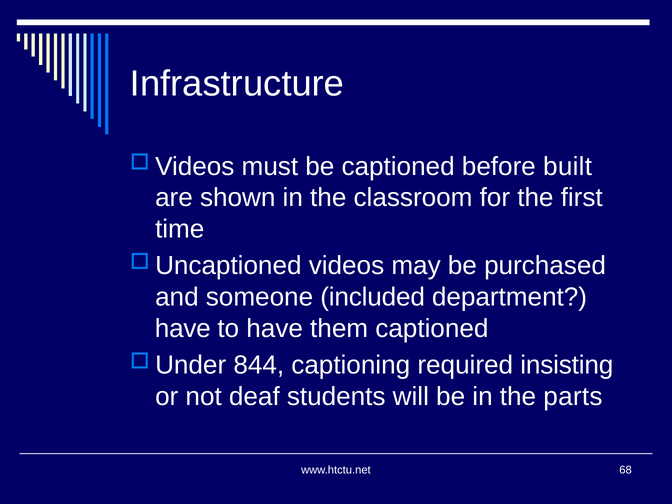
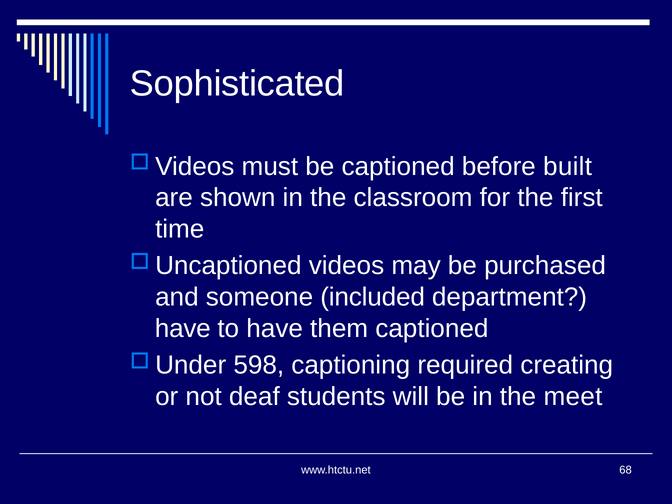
Infrastructure: Infrastructure -> Sophisticated (237, 84)
844: 844 -> 598 (259, 365)
insisting: insisting -> creating (567, 365)
parts: parts -> meet (573, 397)
